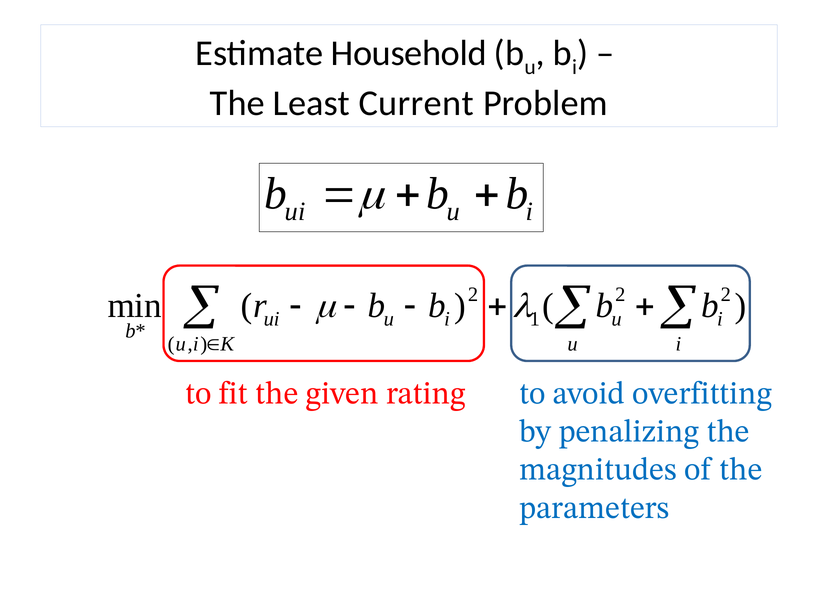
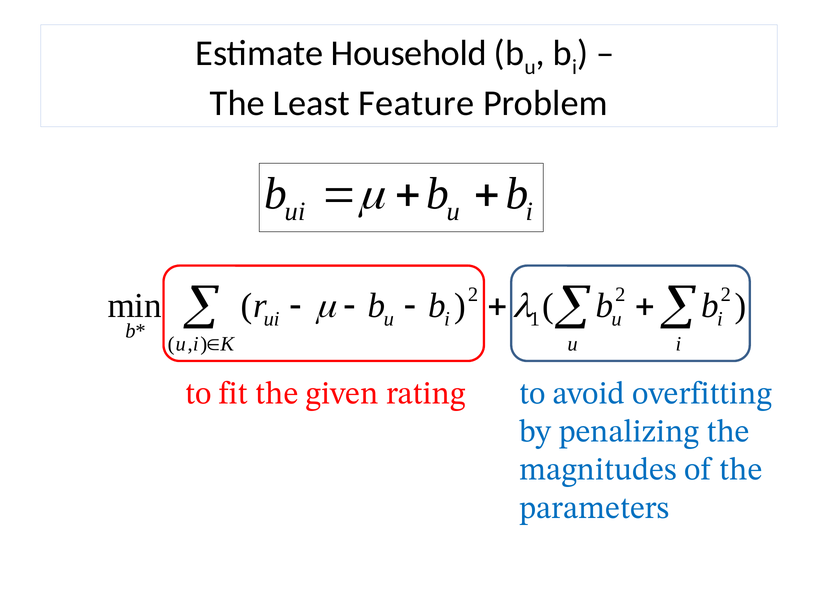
Current: Current -> Feature (416, 103)
